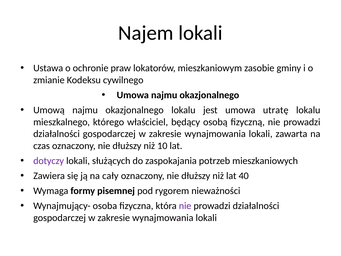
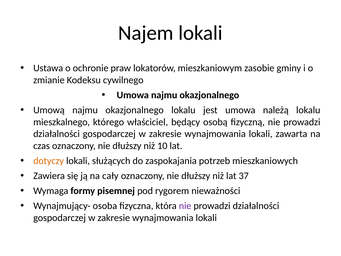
utratę: utratę -> należą (276, 110)
dotyczy colour: purple -> orange (49, 161)
40: 40 -> 37 (244, 176)
